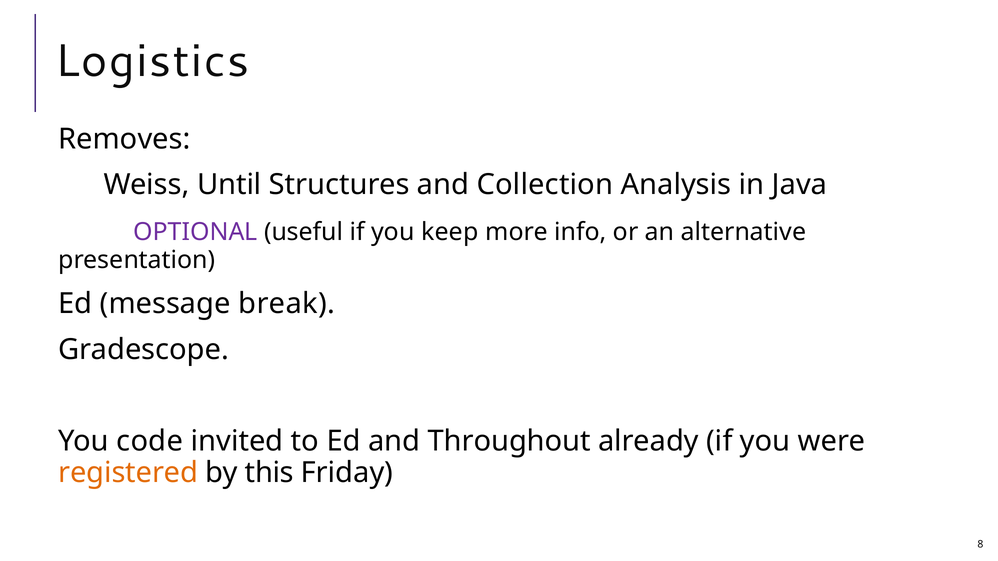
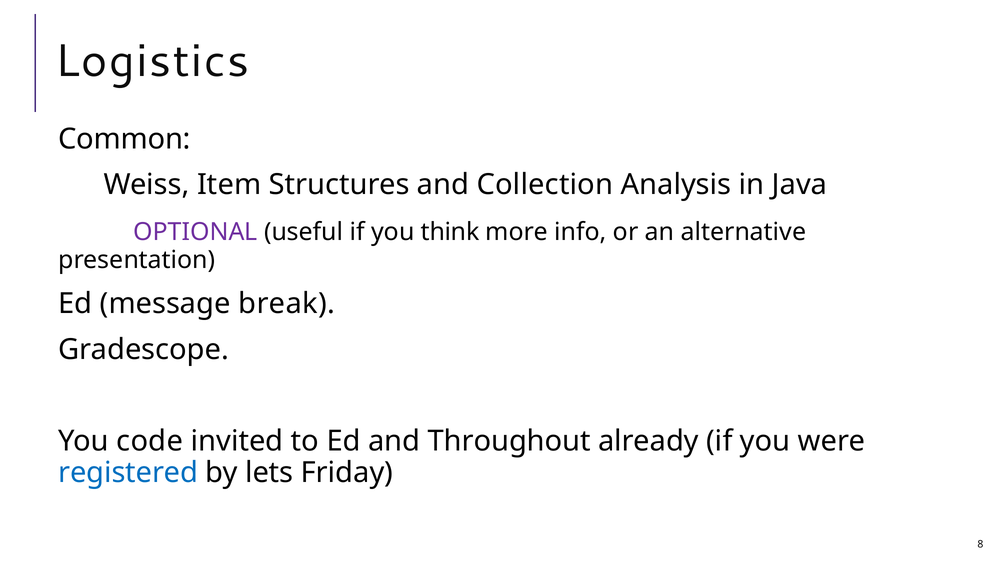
Removes: Removes -> Common (125, 139)
Until: Until -> Item (229, 185)
keep: keep -> think (450, 232)
registered colour: orange -> blue (128, 473)
this: this -> lets (269, 473)
